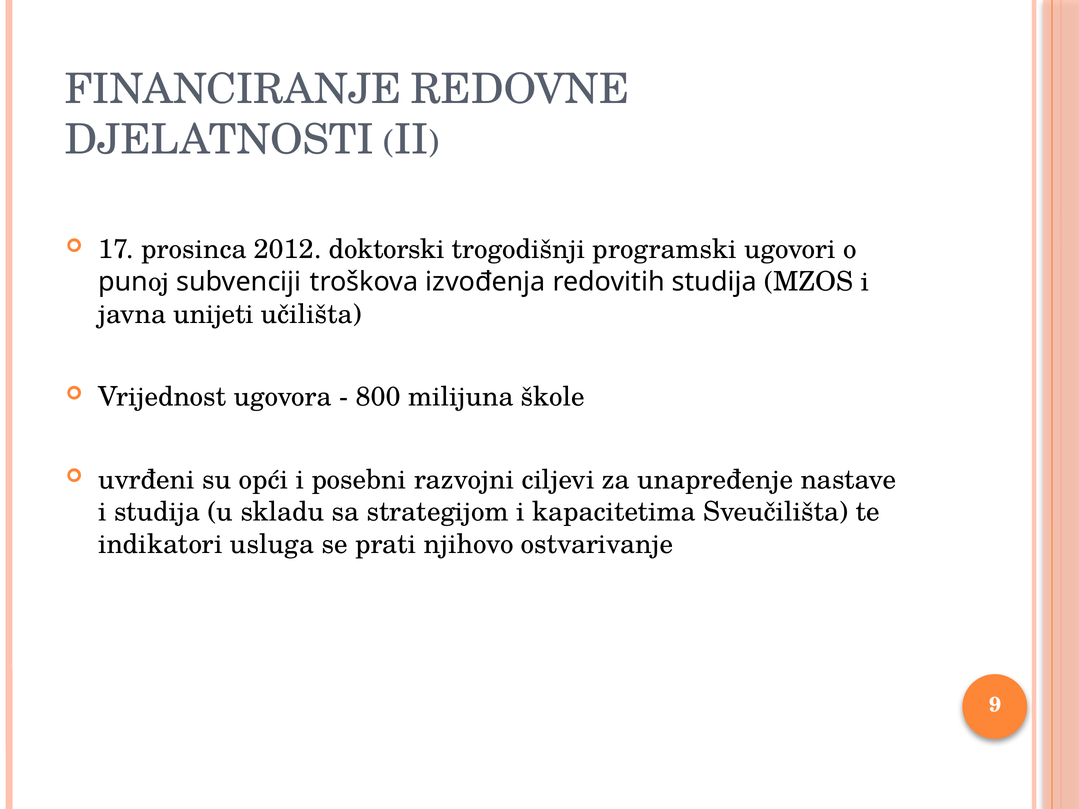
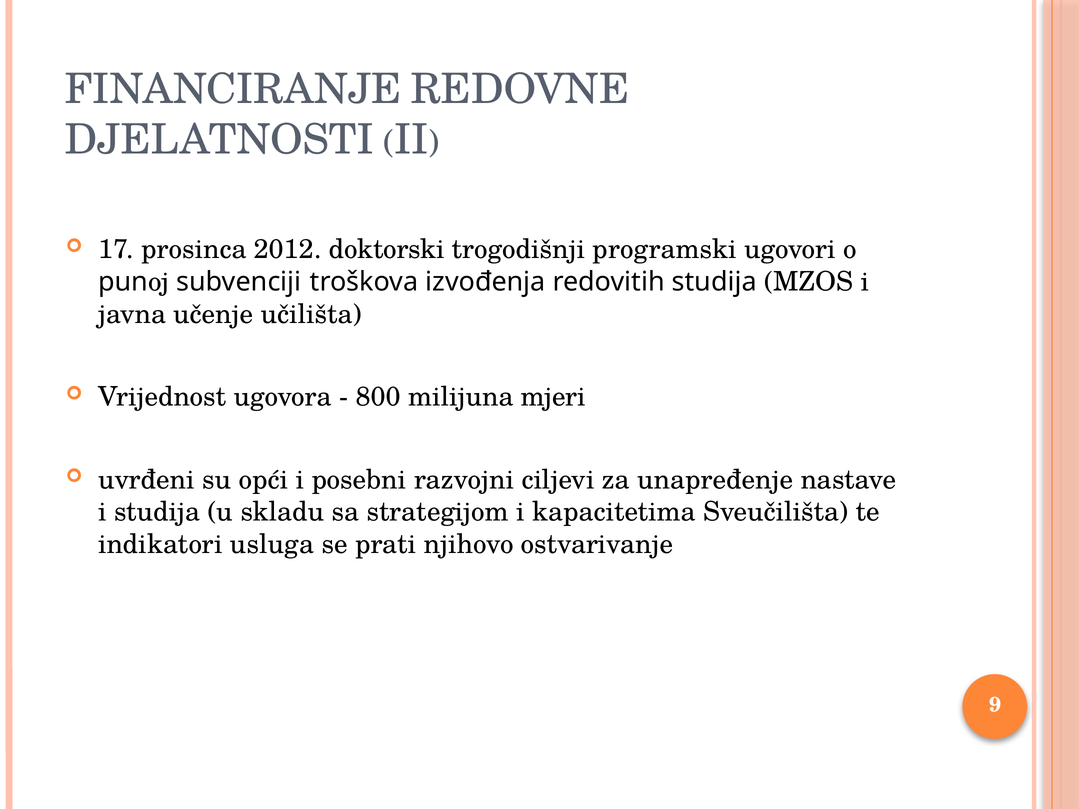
unijeti: unijeti -> učenje (213, 314)
škole: škole -> mjeri (553, 397)
